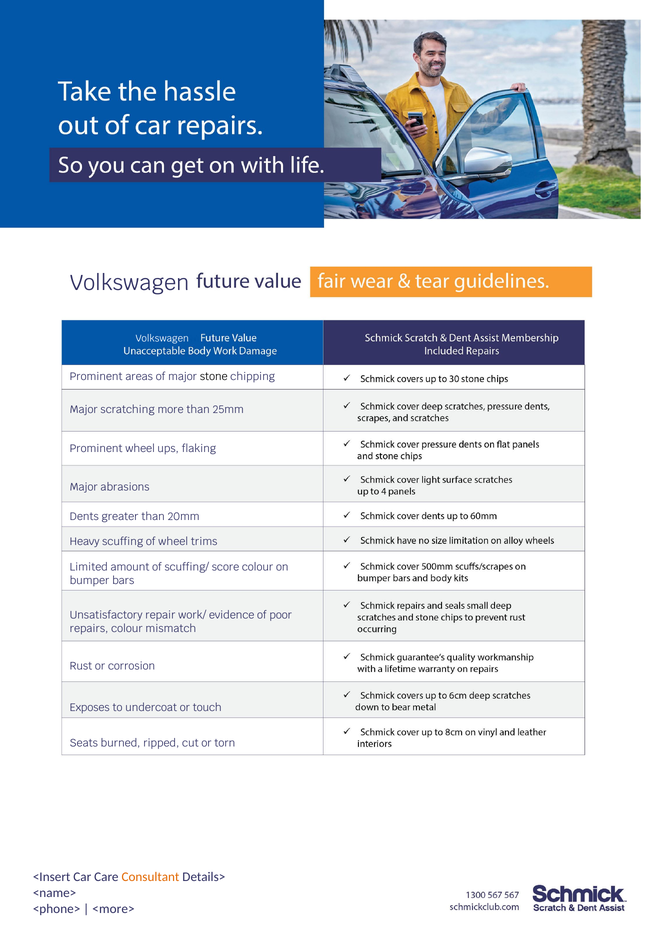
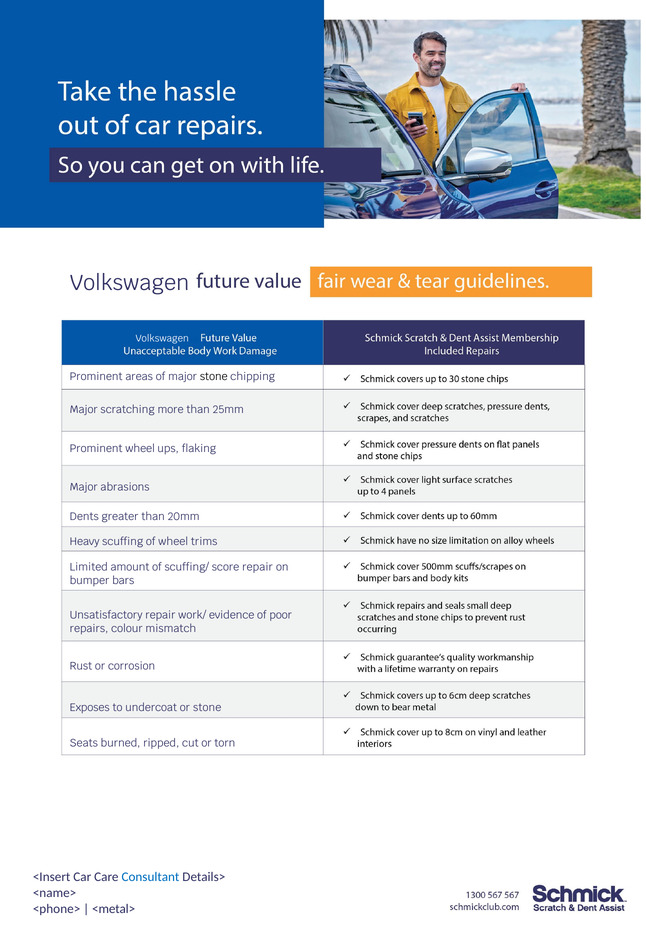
score colour: colour -> repair (258, 567)
or touch: touch -> stone (207, 708)
Consultant colour: orange -> blue (150, 877)
<more>: <more> -> <metal> (114, 909)
